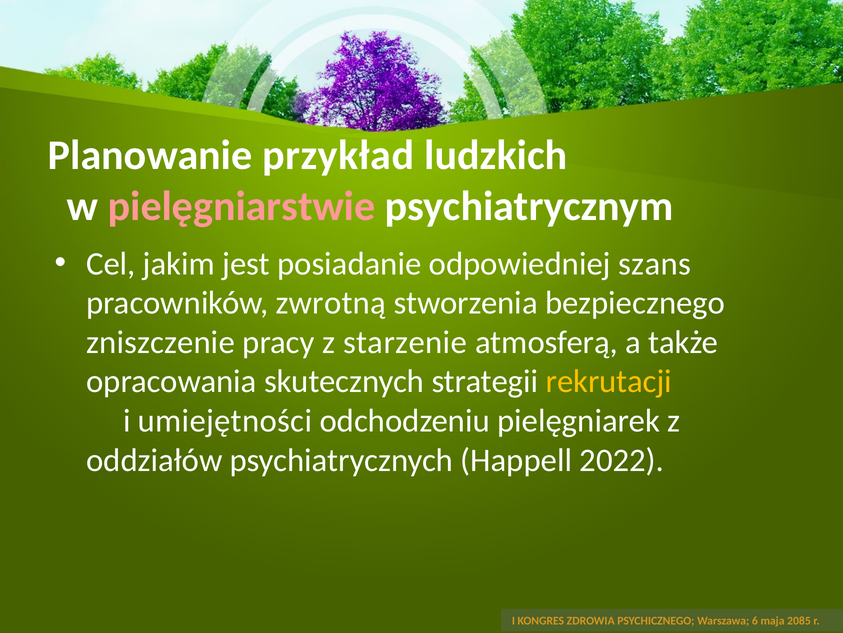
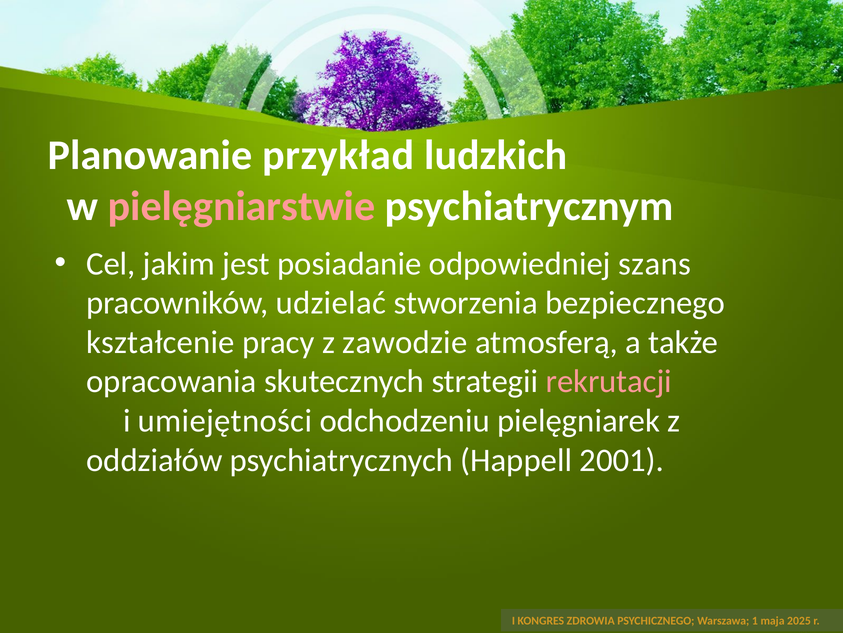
zwrotną: zwrotną -> udzielać (331, 303)
zniszczenie: zniszczenie -> kształcenie (160, 342)
starzenie: starzenie -> zawodzie (405, 342)
rekrutacji colour: yellow -> pink (609, 381)
2022: 2022 -> 2001 (622, 460)
6: 6 -> 1 (755, 620)
2085: 2085 -> 2025 (799, 620)
